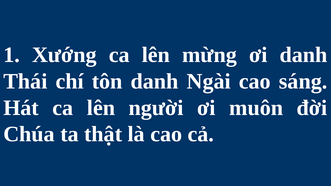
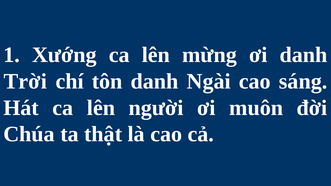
Thái: Thái -> Trời (25, 81)
